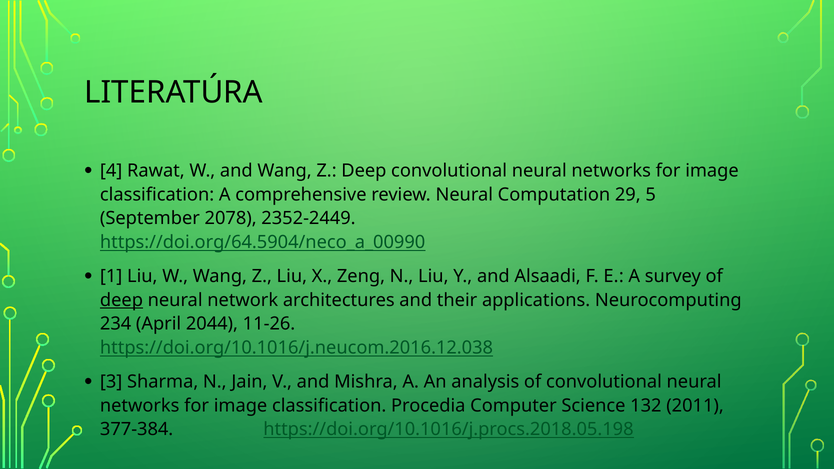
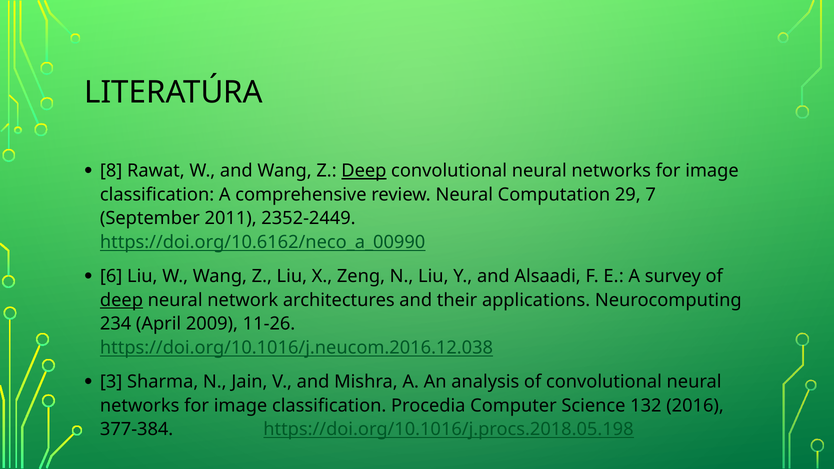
4: 4 -> 8 (111, 171)
Deep underline: none -> present (364, 171)
5: 5 -> 7 (651, 195)
2078: 2078 -> 2011 (231, 218)
https://doi.org/64.5904/neco_a_00990: https://doi.org/64.5904/neco_a_00990 -> https://doi.org/10.6162/neco_a_00990 (263, 242)
1: 1 -> 6 (111, 277)
2044: 2044 -> 2009 (212, 324)
2011: 2011 -> 2016 (695, 406)
